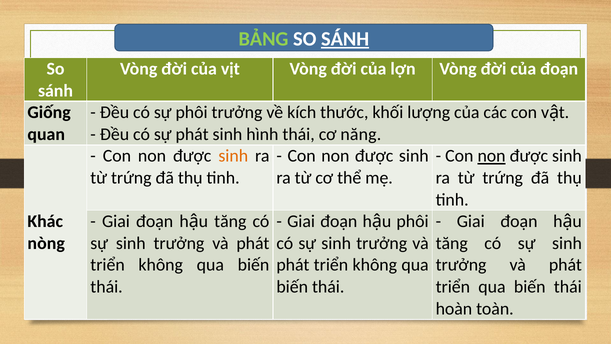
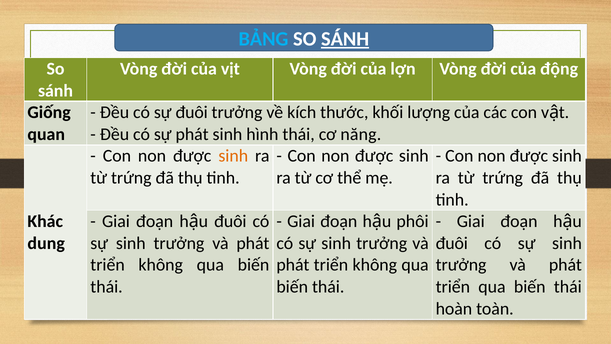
BẢNG colour: light green -> light blue (263, 39)
đoạn: đoạn -> động (559, 69)
sự phôi: phôi -> đuôi (192, 112)
non underline: present -> none (492, 156)
tăng: tăng -> đuôi (230, 221)
nòng: nòng -> dung (46, 243)
tăng: tăng -> đuôi (452, 243)
